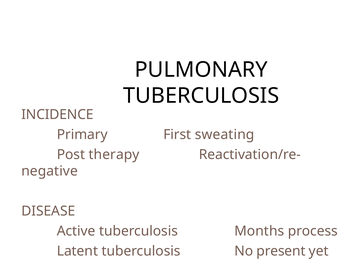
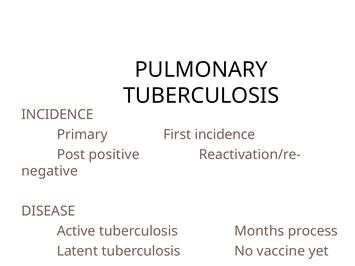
First sweating: sweating -> incidence (225, 135)
therapy: therapy -> positive (114, 155)
present: present -> vaccine (281, 251)
